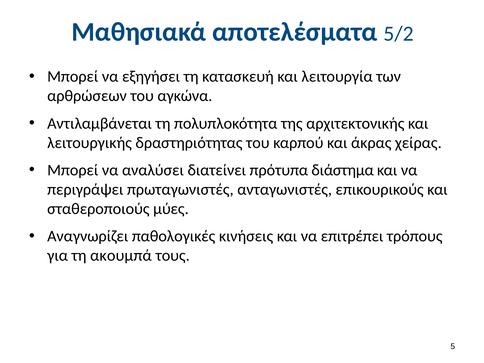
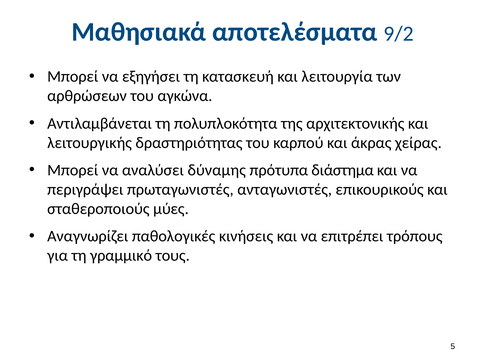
5/2: 5/2 -> 9/2 (399, 34)
διατείνει: διατείνει -> δύναμης (217, 170)
ακουμπά: ακουμπά -> γραμμικό (121, 256)
